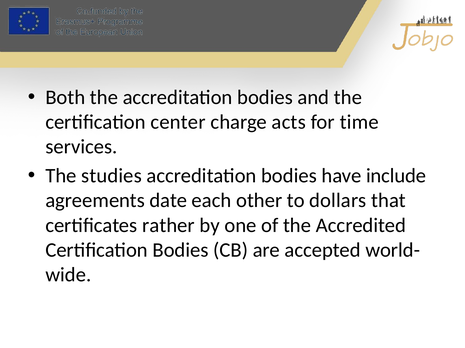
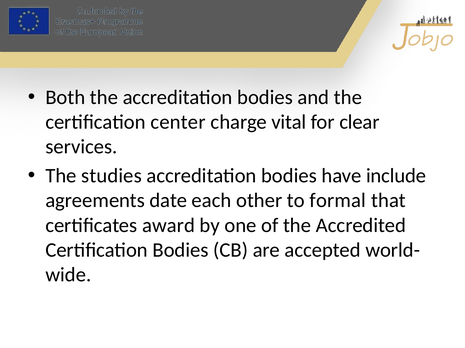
acts: acts -> vital (289, 122)
time: time -> clear (359, 122)
dollars: dollars -> formal (338, 201)
rather: rather -> award (168, 226)
